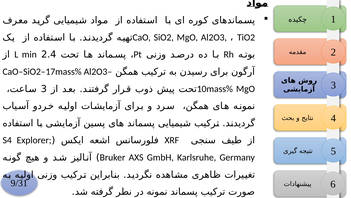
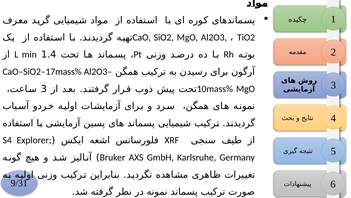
2.4: 2.4 -> 1.4 (49, 54)
